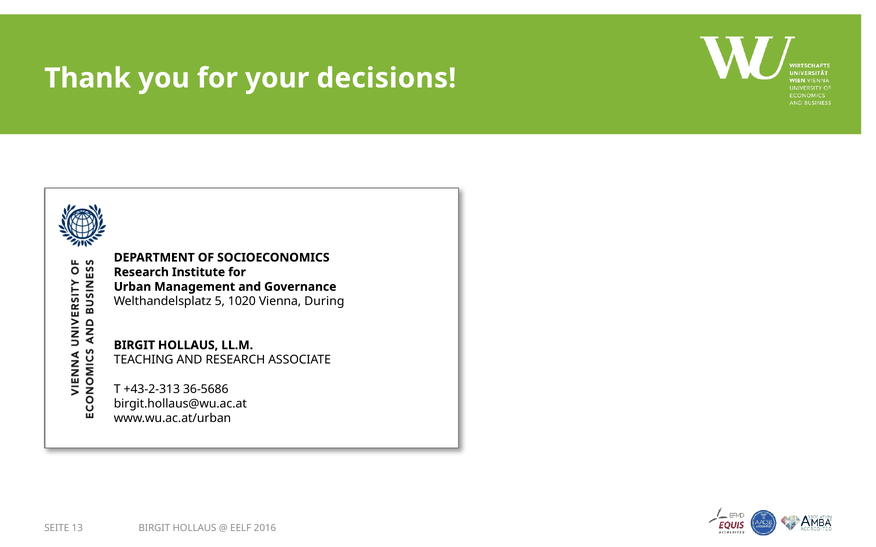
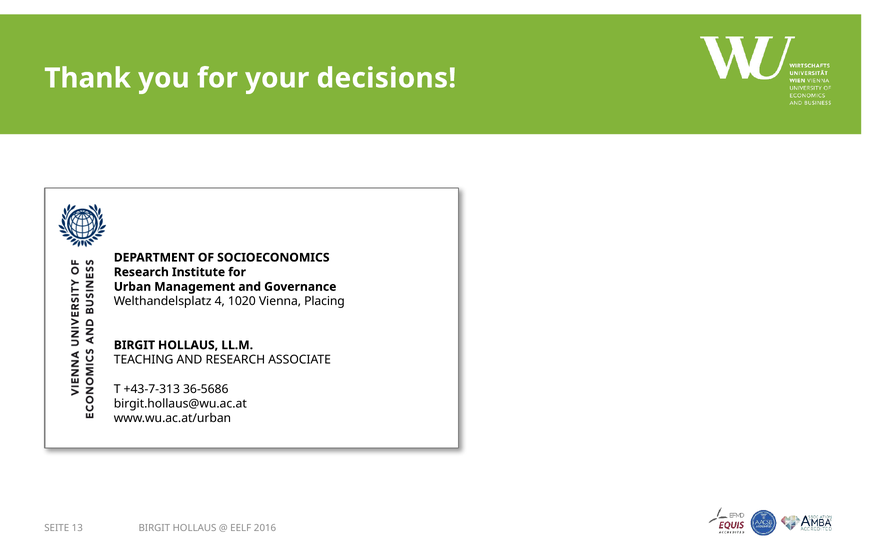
5: 5 -> 4 (220, 302)
During: During -> Placing (324, 302)
+43-2-313: +43-2-313 -> +43-7-313 (152, 389)
